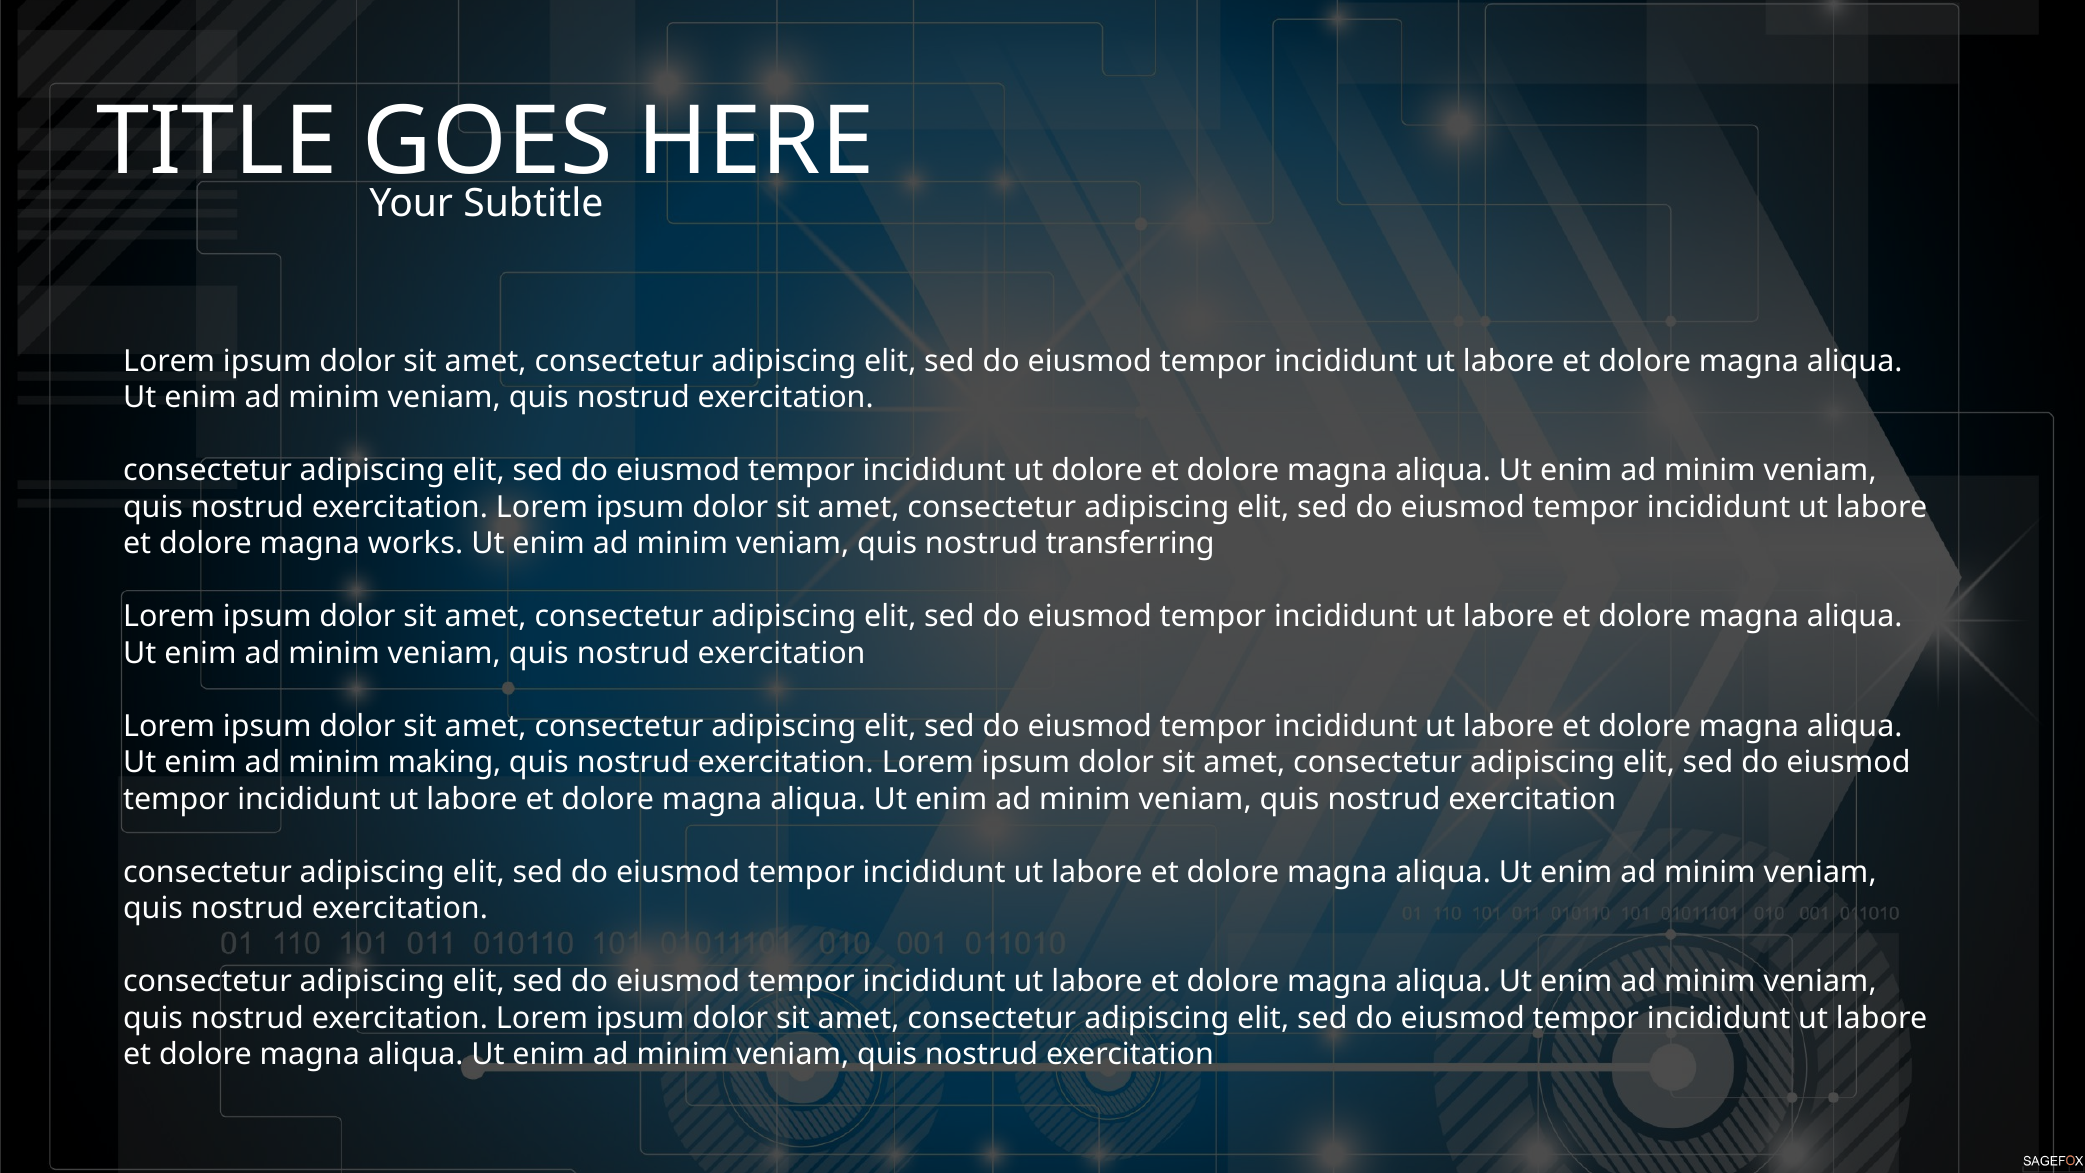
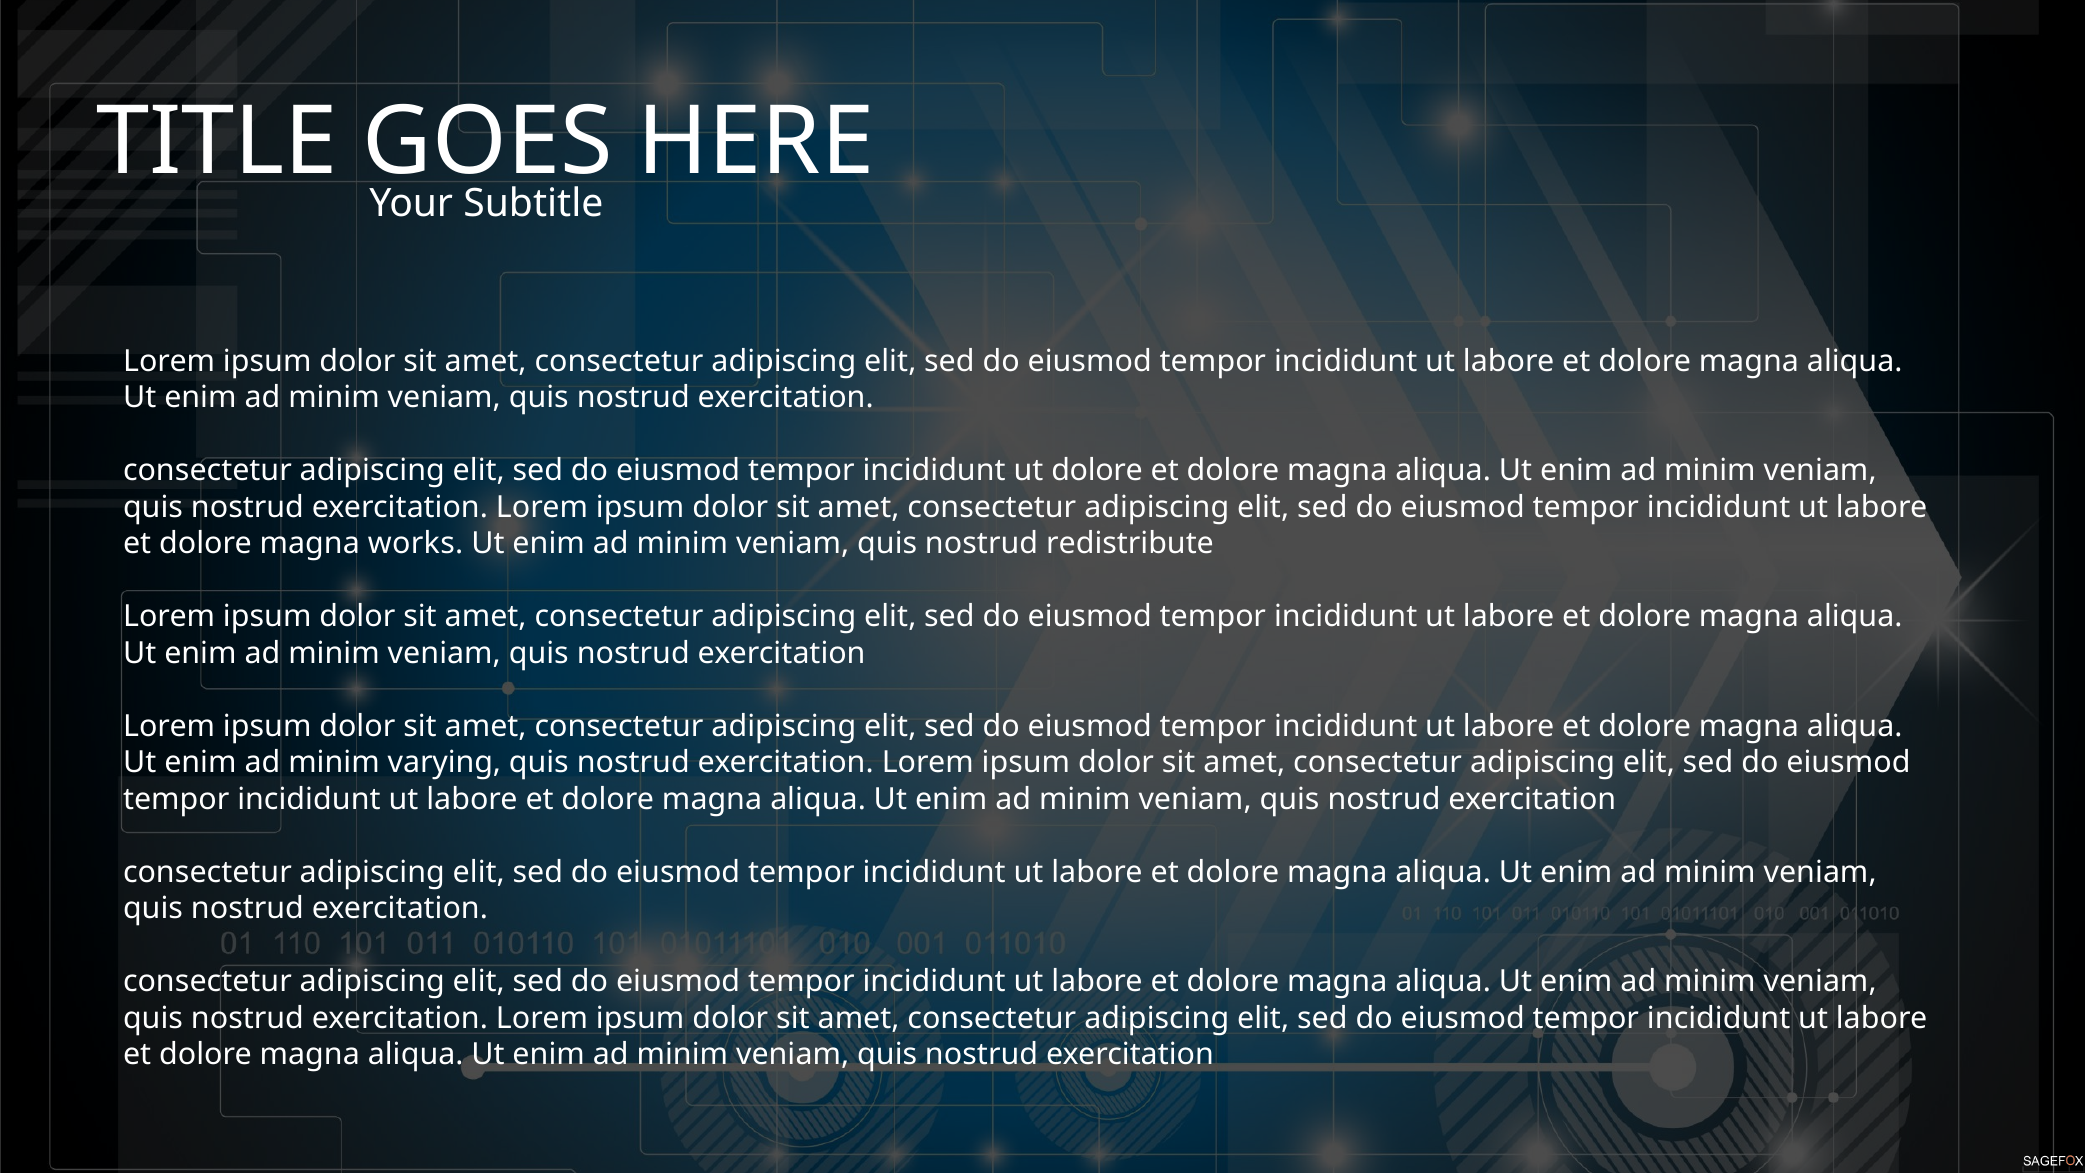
transferring: transferring -> redistribute (1130, 544)
making: making -> varying (444, 763)
